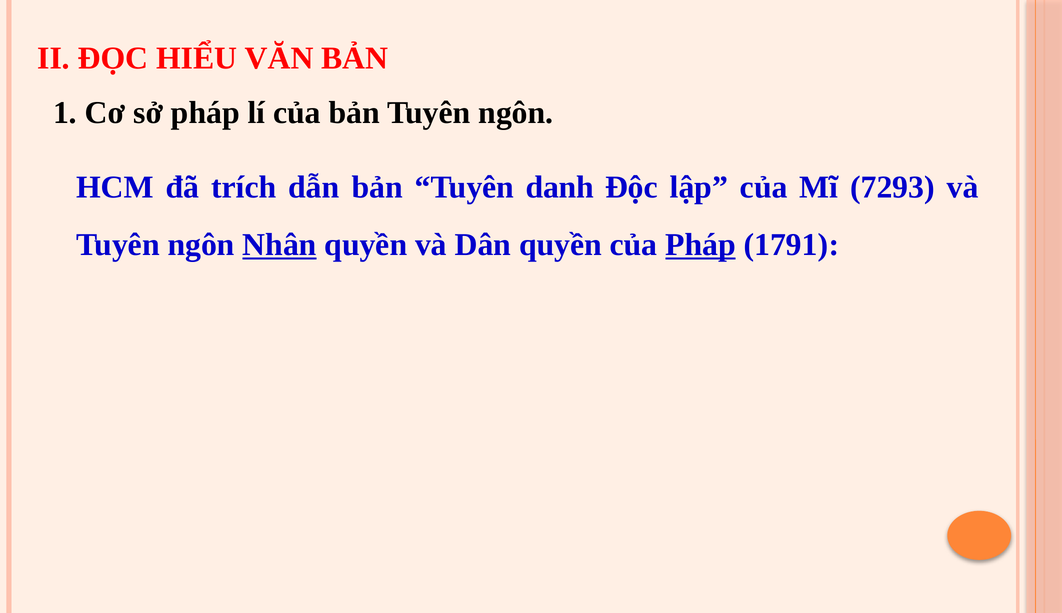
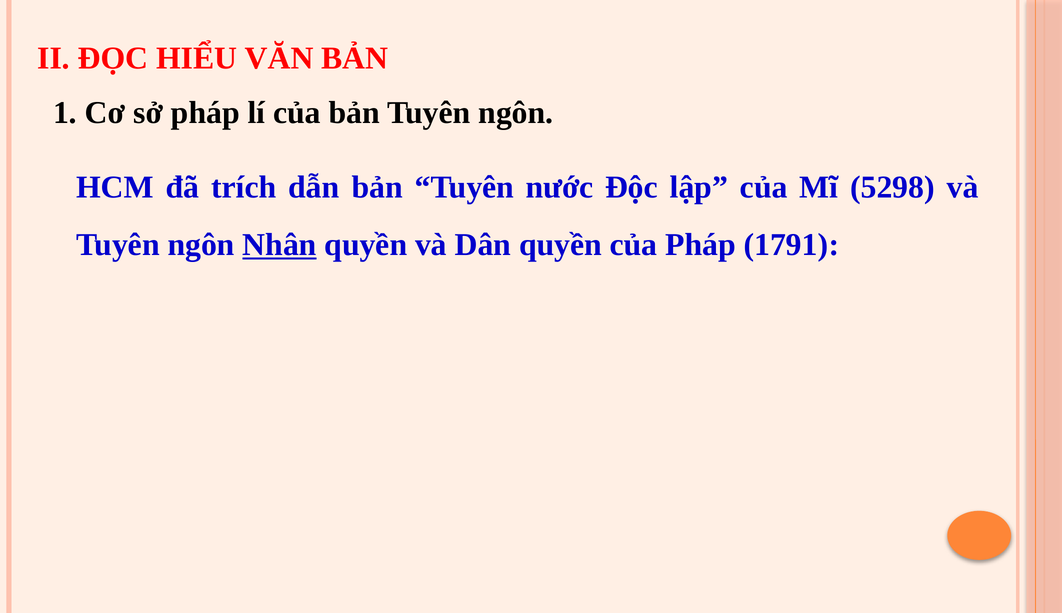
danh: danh -> nước (560, 187)
7293: 7293 -> 5298 (892, 187)
Pháp underline: present -> none (701, 245)
